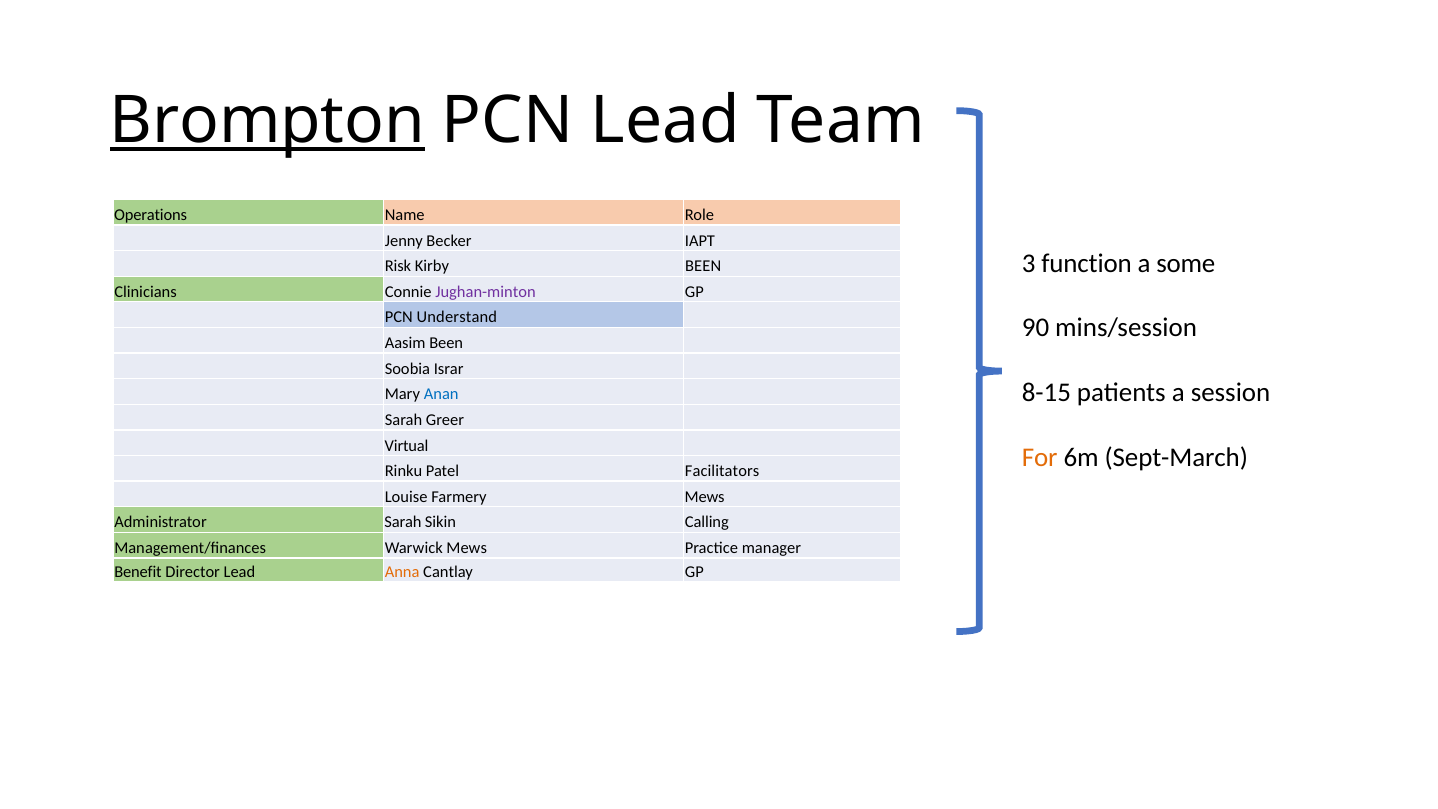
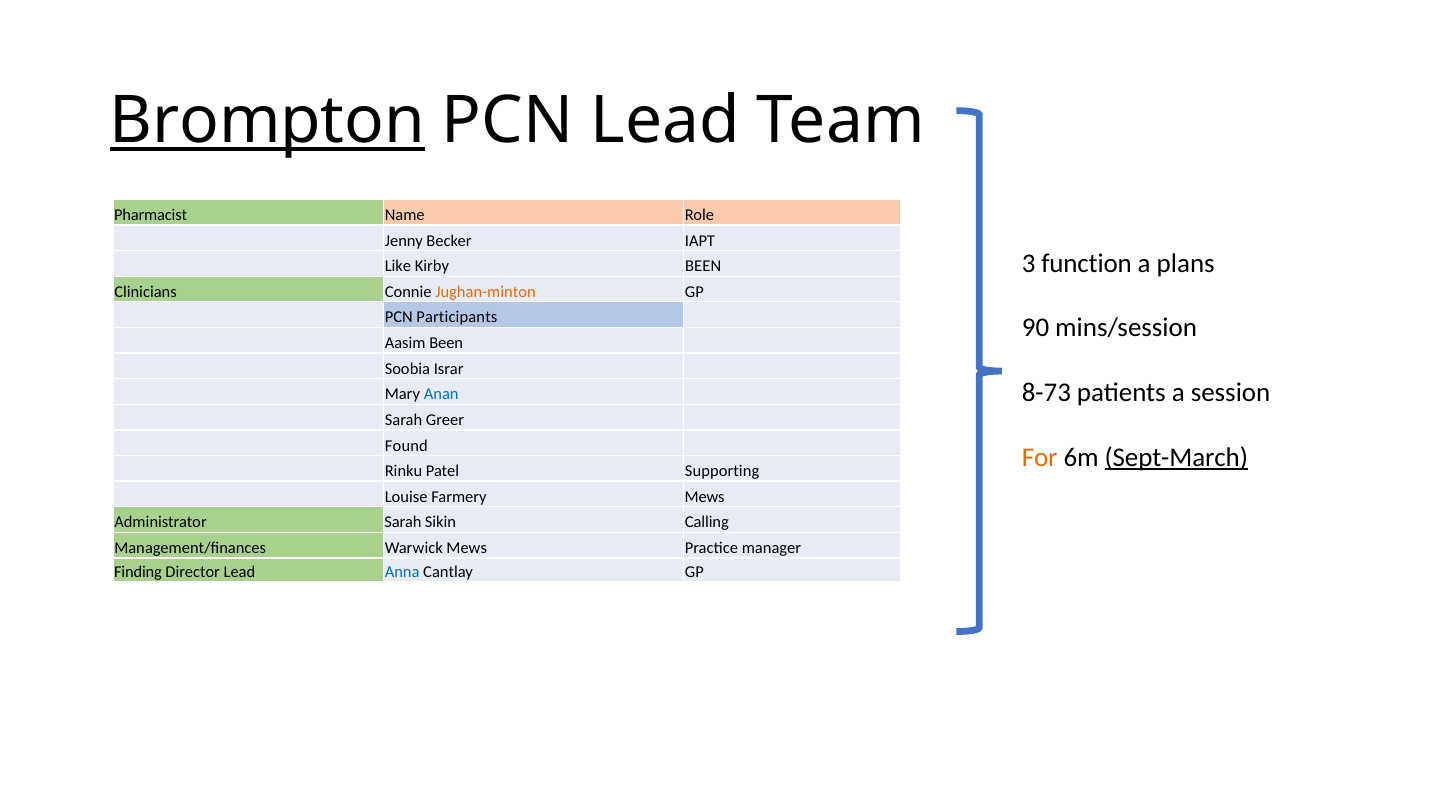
Operations: Operations -> Pharmacist (151, 215)
some: some -> plans (1186, 263)
Risk: Risk -> Like (398, 266)
Jughan-minton colour: purple -> orange (485, 292)
Understand: Understand -> Participants (457, 317)
8-15: 8-15 -> 8-73 (1046, 393)
Virtual: Virtual -> Found (406, 445)
Sept-March underline: none -> present (1176, 457)
Facilitators: Facilitators -> Supporting (722, 471)
Benefit: Benefit -> Finding (138, 572)
Anna colour: orange -> blue (402, 572)
